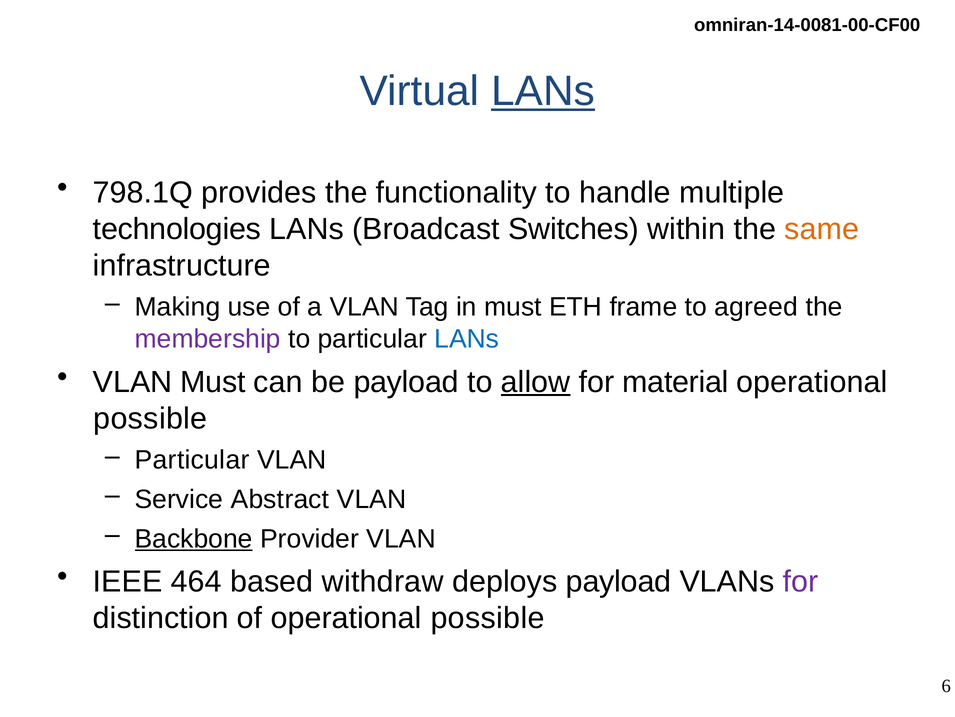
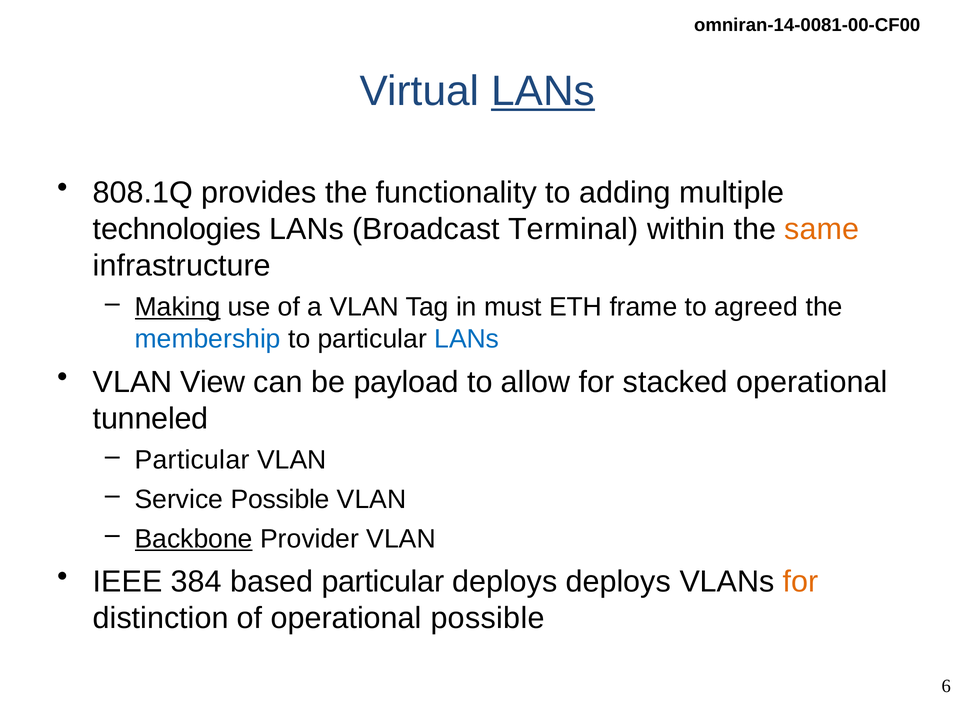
798.1Q: 798.1Q -> 808.1Q (143, 192)
handle: handle -> adding (625, 192)
Switches: Switches -> Terminal (573, 229)
Making underline: none -> present (178, 307)
membership colour: purple -> blue (208, 339)
VLAN Must: Must -> View (213, 382)
allow underline: present -> none (536, 382)
material: material -> stacked (675, 382)
possible: possible -> tunneled (151, 418)
Service Abstract: Abstract -> Possible (280, 499)
464: 464 -> 384 (196, 581)
based withdraw: withdraw -> particular (383, 581)
deploys payload: payload -> deploys (618, 581)
for colour: purple -> orange (801, 581)
